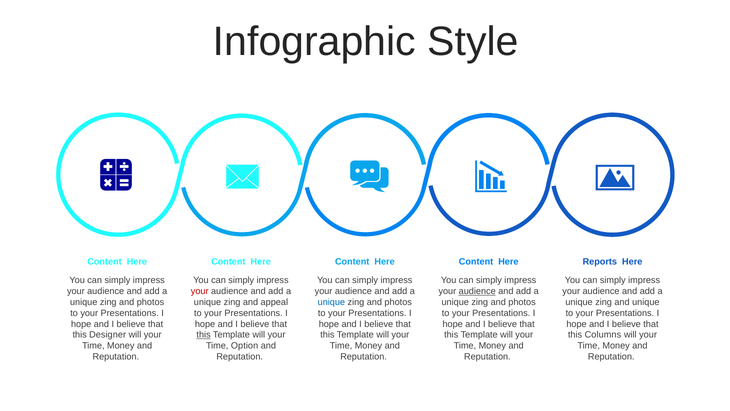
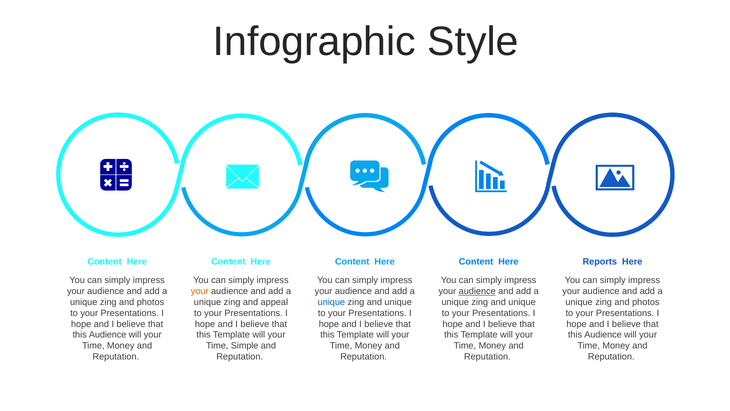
your colour: red -> orange (200, 291)
photos: photos -> unique (398, 302)
photos: photos -> unique (522, 302)
unique: unique -> photos (646, 302)
Designer: Designer -> Audience (108, 335)
this underline: present -> none (204, 335)
Columns: Columns -> Audience (603, 335)
Option: Option -> Simple (245, 346)
